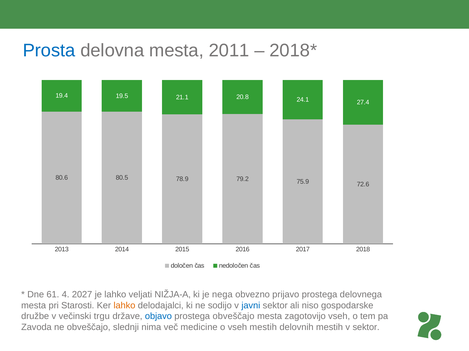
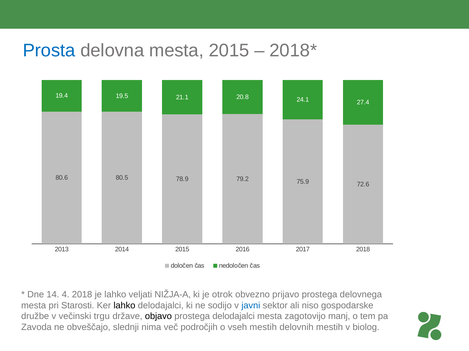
mesta 2011: 2011 -> 2015 (229, 51)
61: 61 -> 14 (53, 295)
4 2027: 2027 -> 2018 (82, 295)
nega: nega -> otrok (222, 295)
lahko colour: orange -> black (124, 306)
objavo colour: blue -> black (158, 317)
prostega obveščajo: obveščajo -> delodajalci (234, 317)
zagotovijo vseh: vseh -> manj (339, 317)
medicine: medicine -> področjih (199, 328)
v sektor: sektor -> biolog (366, 328)
